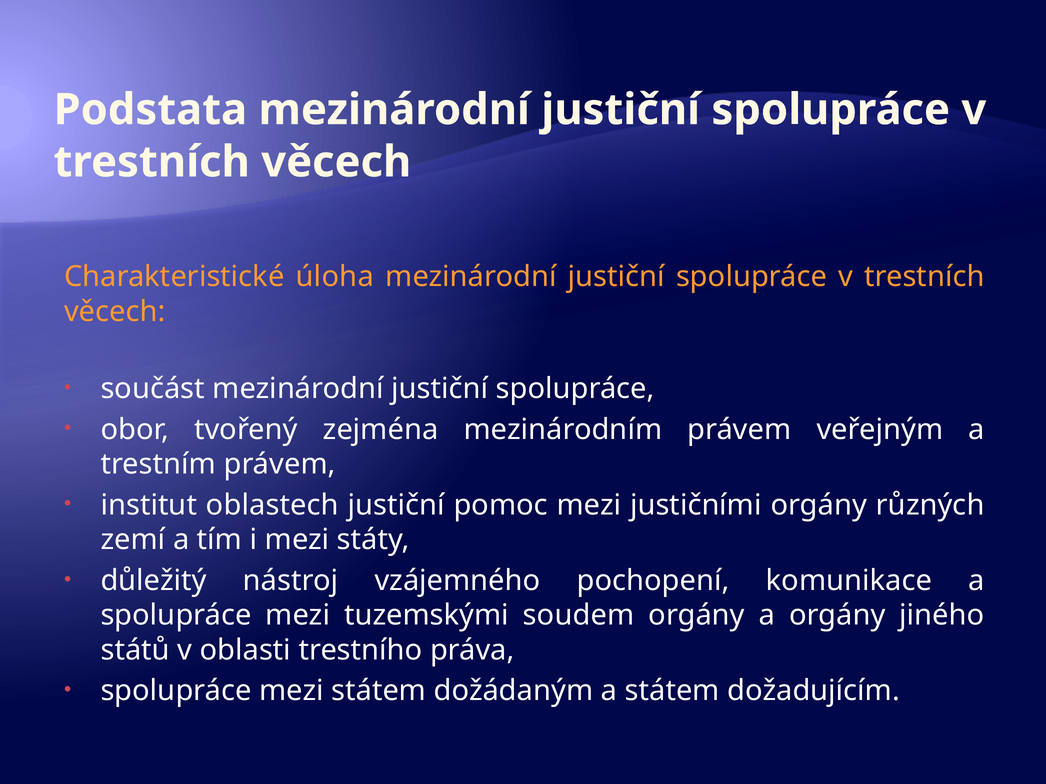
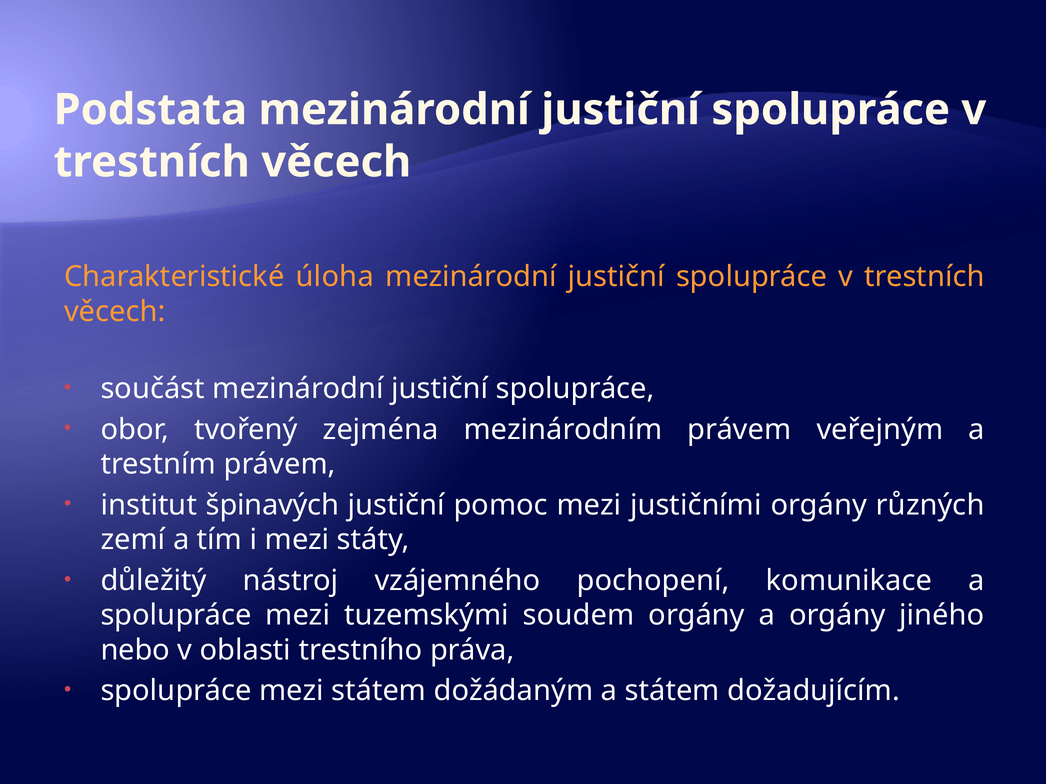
oblastech: oblastech -> špinavých (272, 505)
států: států -> nebo (135, 651)
